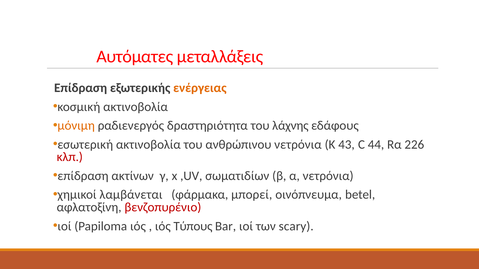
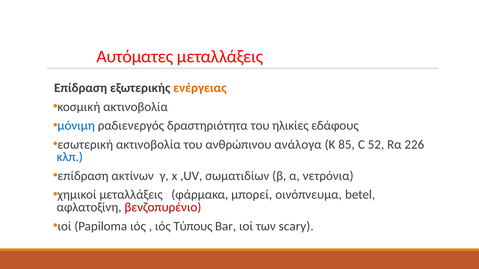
μόνιμη colour: orange -> blue (76, 126)
λάχνης: λάχνης -> ηλικίες (290, 126)
ανθρώπινου νετρόνια: νετρόνια -> ανάλογα (298, 145)
43: 43 -> 85 (346, 145)
44: 44 -> 52 (376, 145)
κλπ colour: red -> blue (70, 157)
χημικοί λαμβάνεται: λαμβάνεται -> μεταλλάξεις (131, 195)
